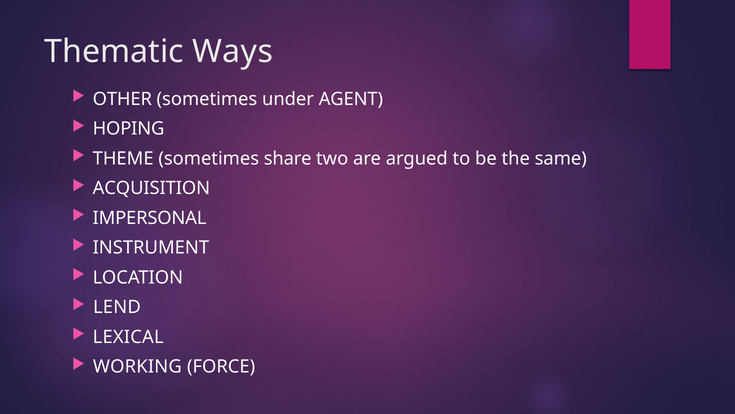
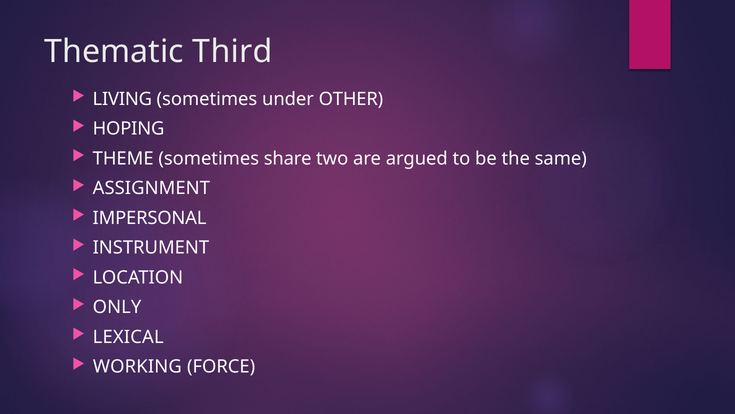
Ways: Ways -> Third (233, 52)
OTHER: OTHER -> LIVING (122, 99)
AGENT: AGENT -> OTHER (351, 99)
ACQUISITION: ACQUISITION -> ASSIGNMENT (151, 188)
LEND: LEND -> ONLY (117, 307)
